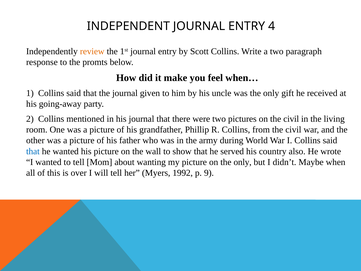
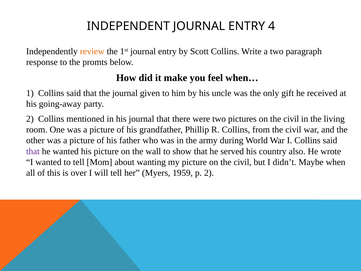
that colour: blue -> purple (33, 151)
picture on the only: only -> civil (243, 162)
1992: 1992 -> 1959 (183, 173)
p 9: 9 -> 2 (209, 173)
